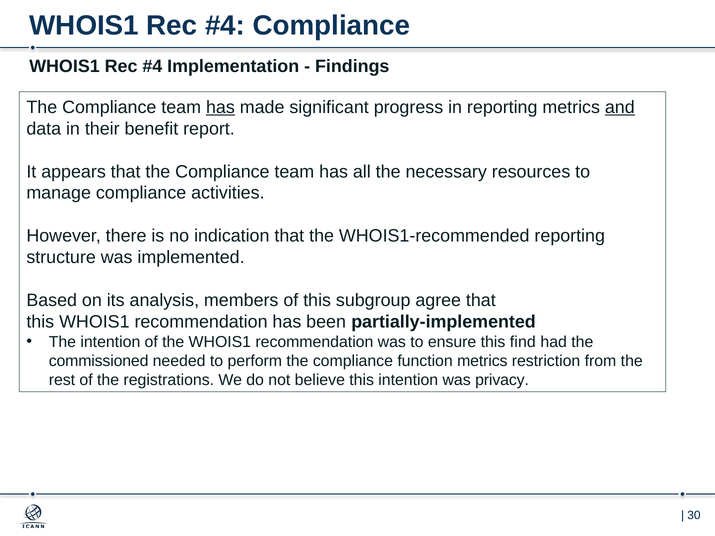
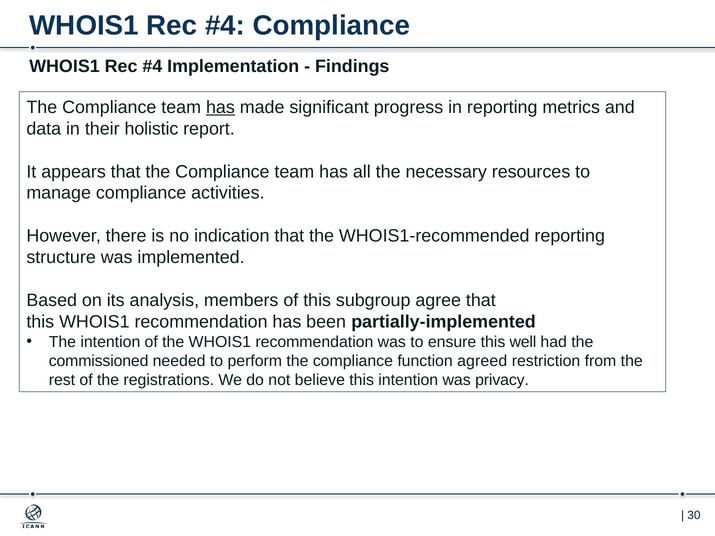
and underline: present -> none (620, 107)
benefit: benefit -> holistic (151, 129)
find: find -> well (523, 342)
function metrics: metrics -> agreed (482, 361)
